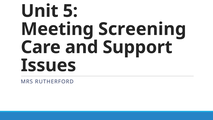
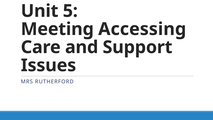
Screening: Screening -> Accessing (142, 29)
